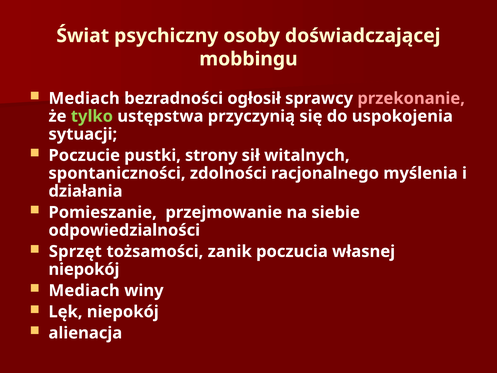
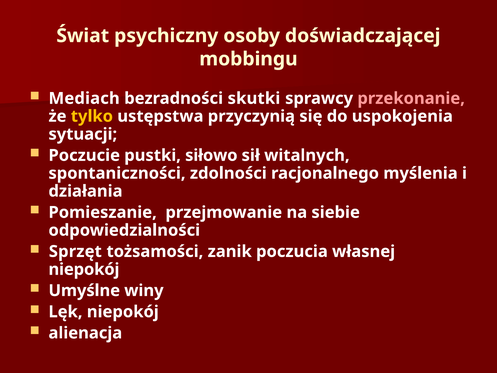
ogłosił: ogłosił -> skutki (254, 98)
tylko colour: light green -> yellow (92, 116)
strony: strony -> siłowo (211, 155)
Mediach: Mediach -> Umyślne (84, 290)
